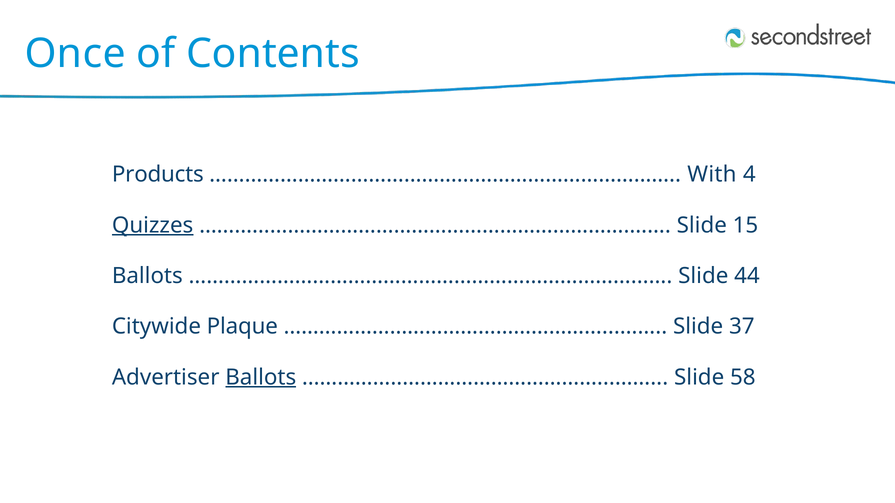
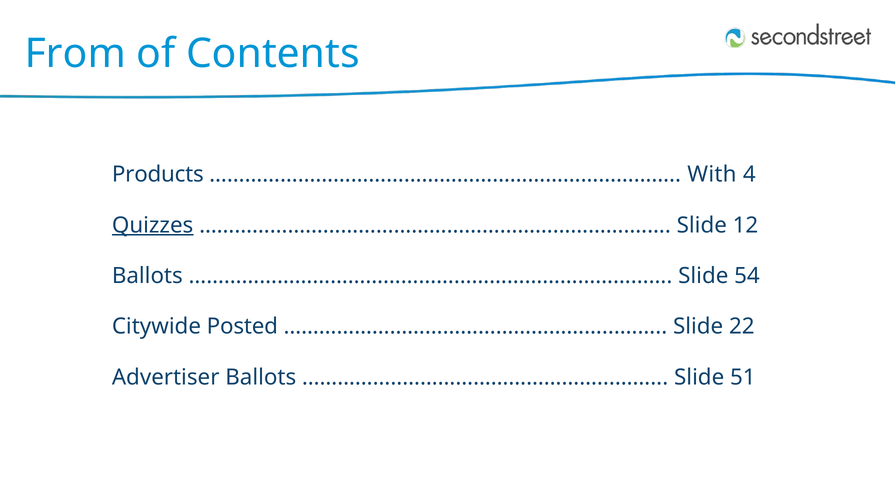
Once: Once -> From (75, 54)
15: 15 -> 12 (745, 225)
44: 44 -> 54 (747, 276)
Plaque: Plaque -> Posted (242, 327)
37: 37 -> 22 (742, 327)
Ballots underline: present -> none (261, 378)
58: 58 -> 51 (743, 378)
